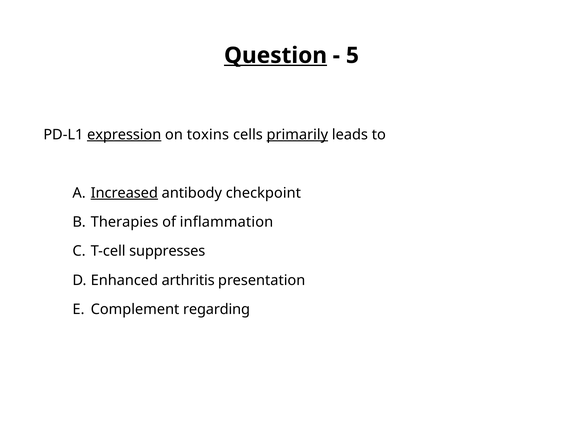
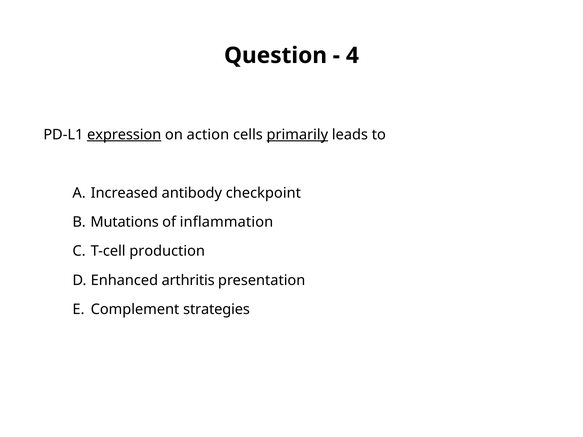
Question underline: present -> none (276, 55)
5: 5 -> 4 (352, 55)
toxins: toxins -> action (208, 135)
Increased underline: present -> none (124, 193)
Therapies: Therapies -> Mutations (125, 222)
suppresses: suppresses -> production (167, 251)
regarding: regarding -> strategies (217, 310)
